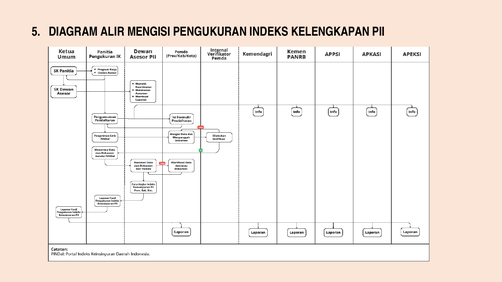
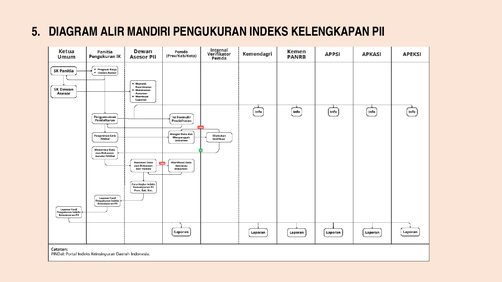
MENGISI: MENGISI -> MANDIRI (149, 32)
